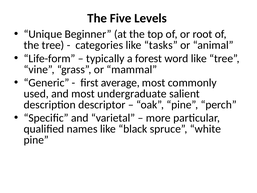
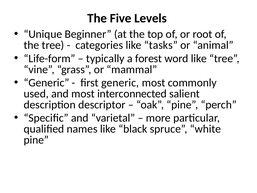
first average: average -> generic (120, 83)
undergraduate: undergraduate -> interconnected (132, 94)
